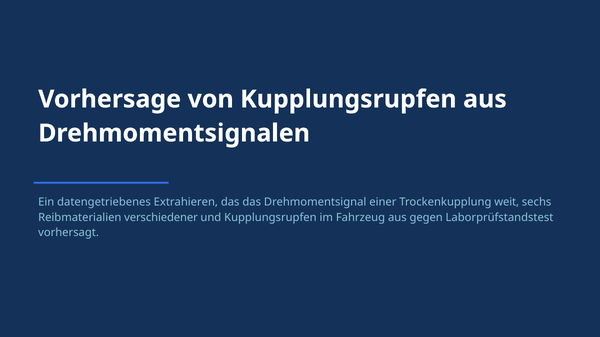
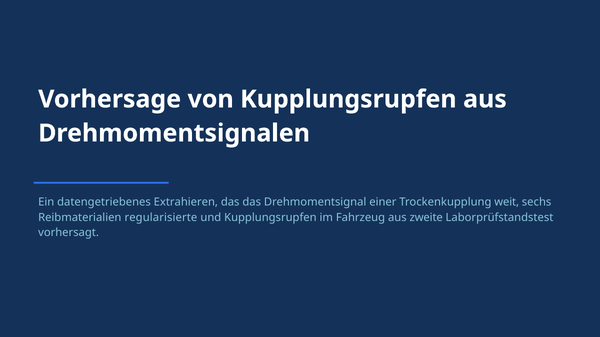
verschiedener: verschiedener -> regularisierte (161, 218)
gegen: gegen -> zweite (426, 218)
